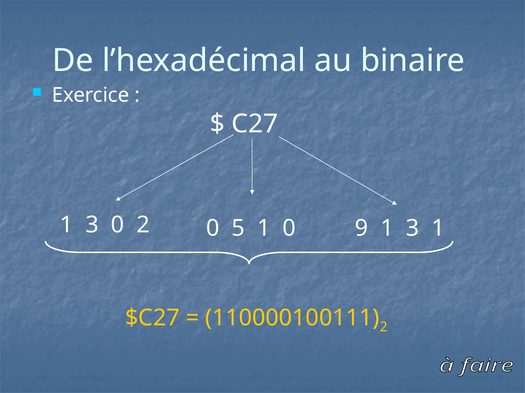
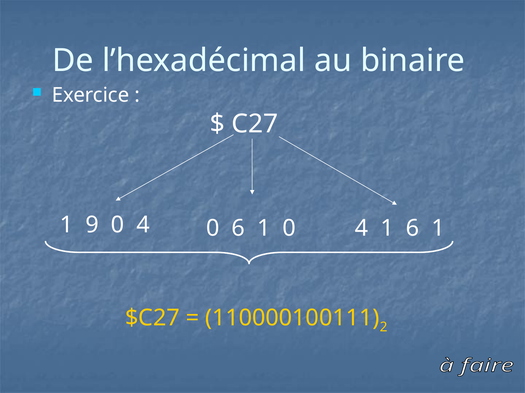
3: 3 -> 9 (92, 225)
2: 2 -> 4 (143, 225)
0 5: 5 -> 6 (238, 229)
1 0 9: 9 -> 4 (362, 229)
3: 3 -> 6 (413, 229)
